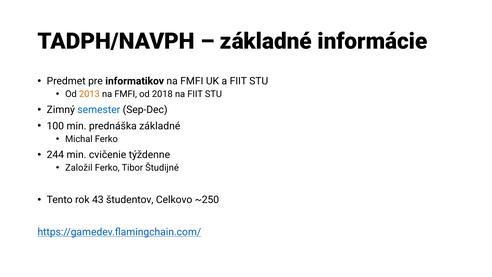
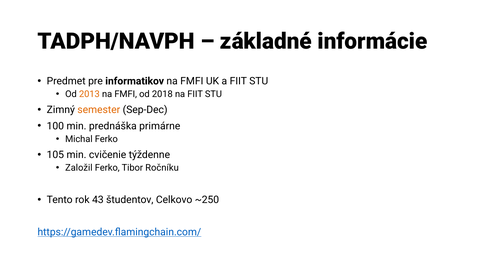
semester colour: blue -> orange (99, 110)
prednáška základné: základné -> primárne (160, 126)
244: 244 -> 105 (55, 155)
Študijné: Študijné -> Ročníku (162, 168)
